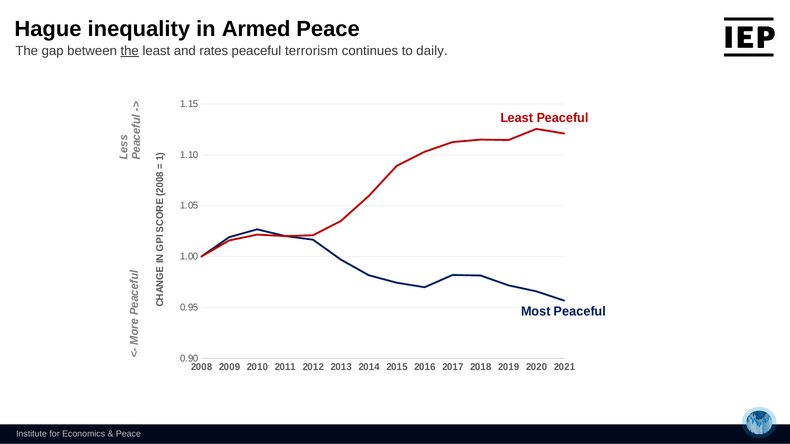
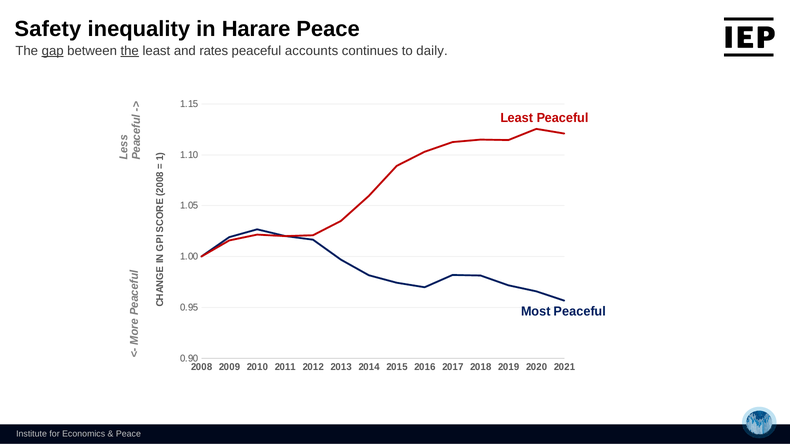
Hague: Hague -> Safety (48, 29)
Armed: Armed -> Harare (256, 29)
gap underline: none -> present (53, 51)
terrorism: terrorism -> accounts (312, 51)
